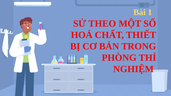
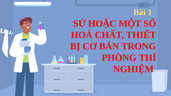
THEO: THEO -> HOẶC (102, 24)
